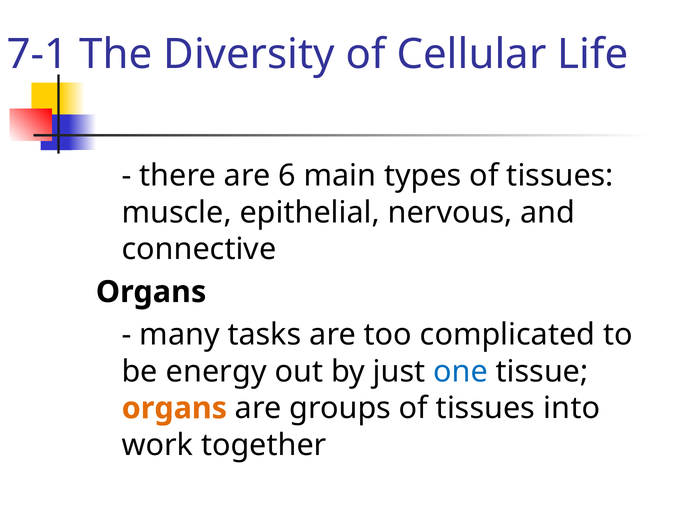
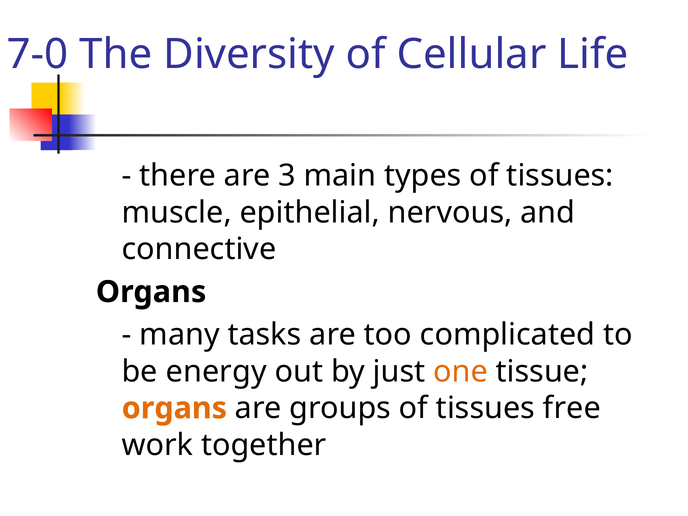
7-1: 7-1 -> 7-0 (38, 55)
6: 6 -> 3 (287, 176)
one colour: blue -> orange (461, 372)
into: into -> free (572, 408)
